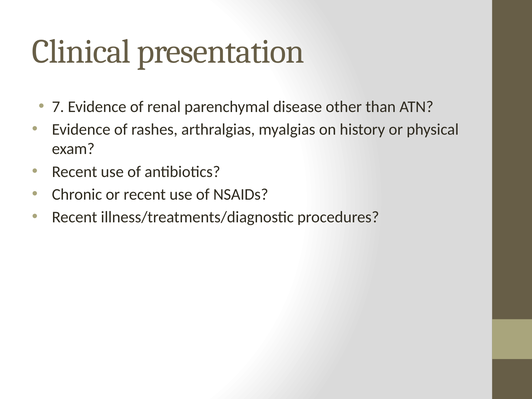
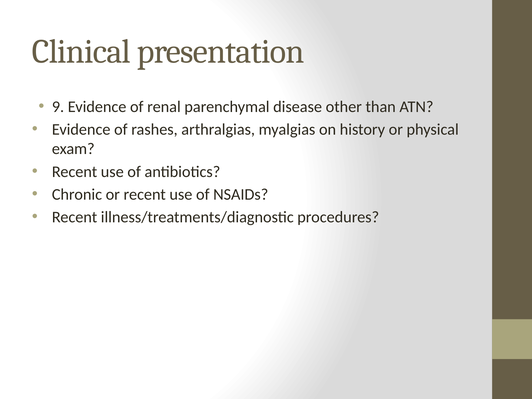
7: 7 -> 9 (58, 107)
